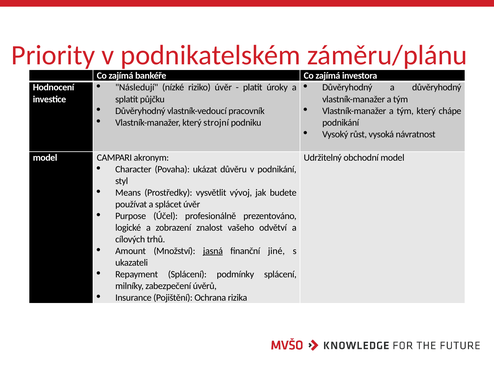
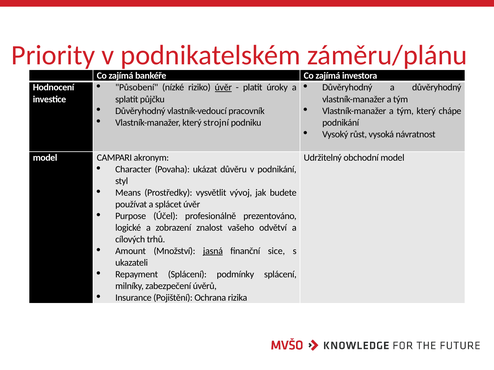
Následují: Následují -> Působení (137, 88)
úvěr underline: none -> present (223, 88)
jiné: jiné -> sice (276, 251)
